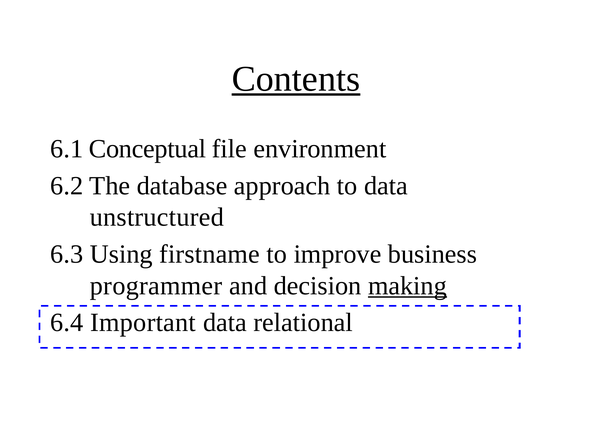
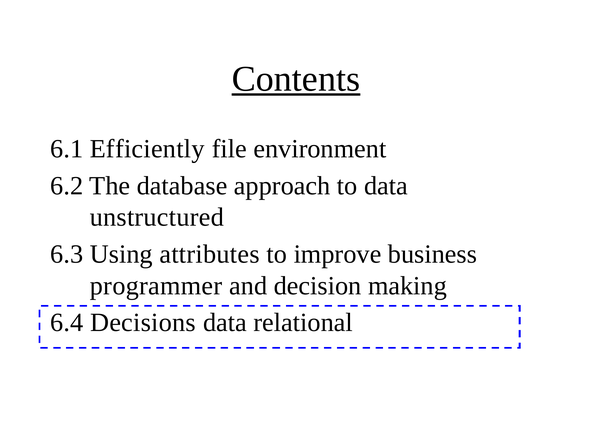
Conceptual: Conceptual -> Efficiently (147, 149)
firstname: firstname -> attributes (210, 254)
making underline: present -> none (407, 286)
Important: Important -> Decisions (143, 323)
